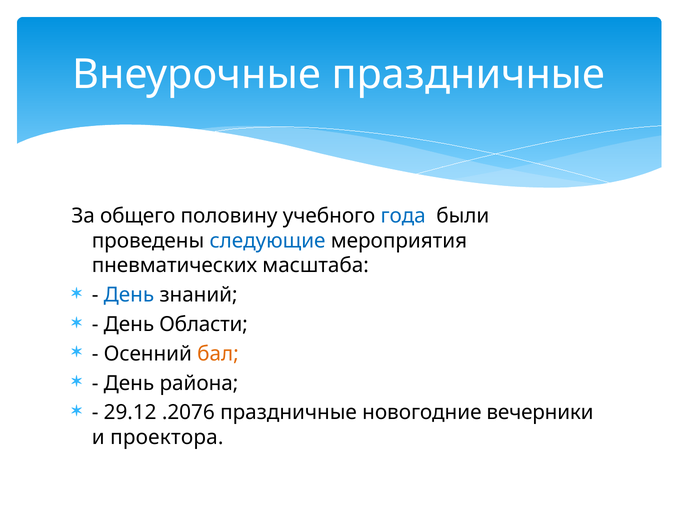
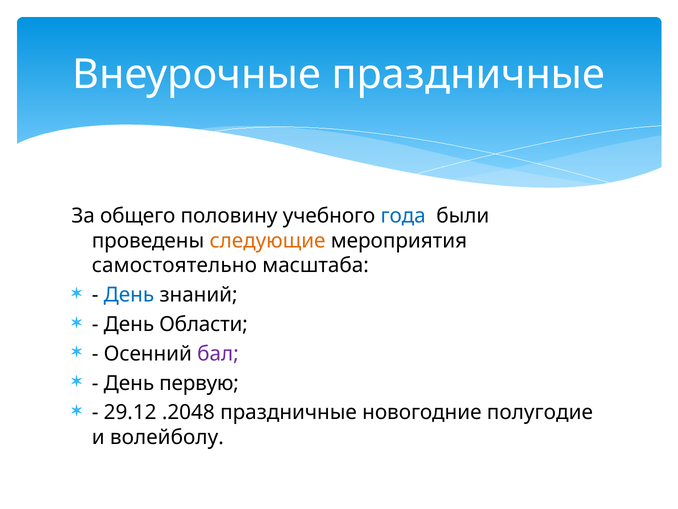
следующие colour: blue -> orange (268, 241)
пневматических: пневматических -> самостоятельно (174, 265)
бал colour: orange -> purple (218, 353)
района: района -> первую (199, 383)
.2076: .2076 -> .2048 (188, 412)
вечерники: вечерники -> полугодие (540, 412)
проектора: проектора -> волейболу (167, 437)
